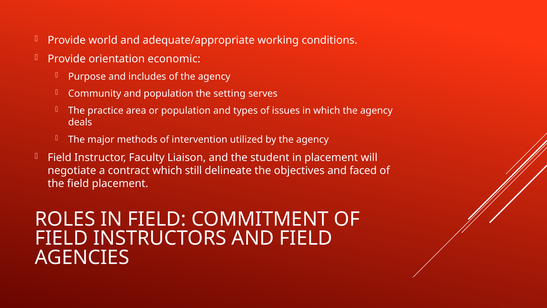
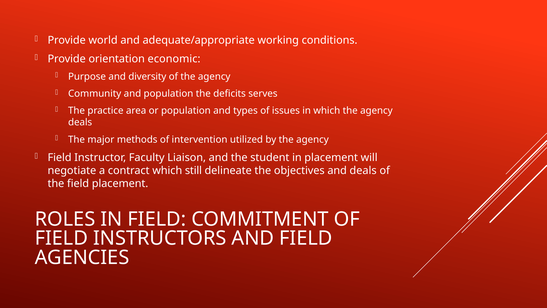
includes: includes -> diversity (147, 76)
setting: setting -> deficits (230, 94)
and faced: faced -> deals (363, 170)
